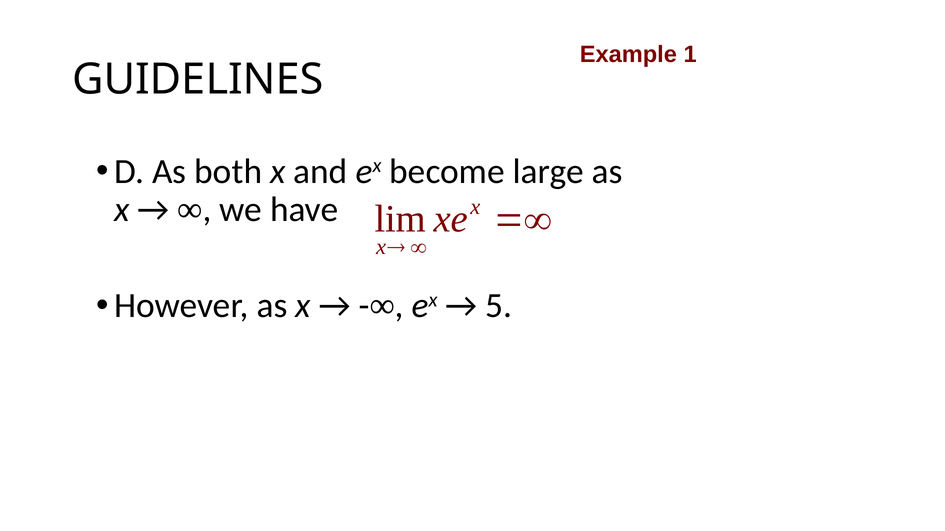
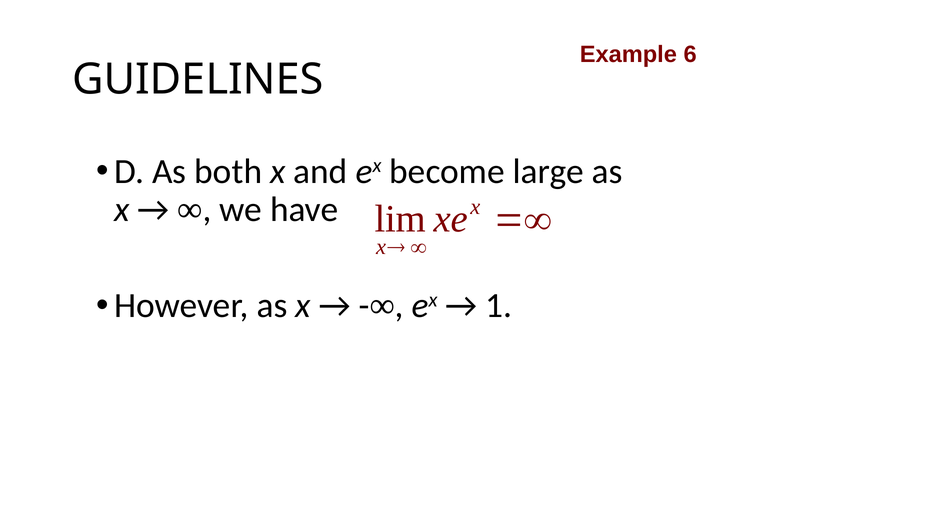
1: 1 -> 6 (690, 55)
5: 5 -> 1 (499, 306)
